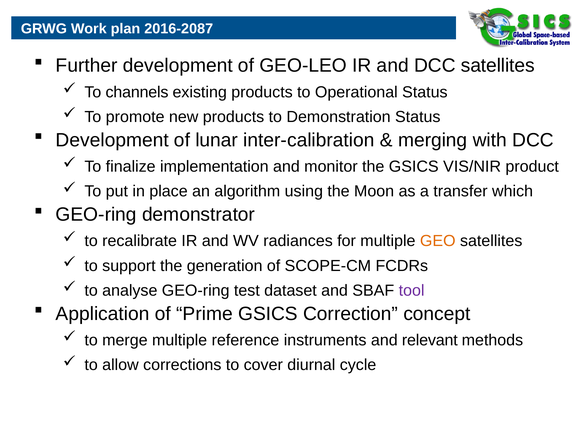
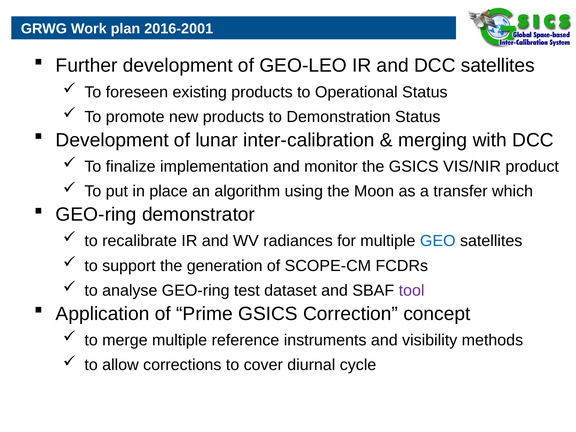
2016-2087: 2016-2087 -> 2016-2001 (179, 29)
channels: channels -> foreseen (137, 92)
GEO colour: orange -> blue (438, 241)
relevant: relevant -> visibility (430, 340)
